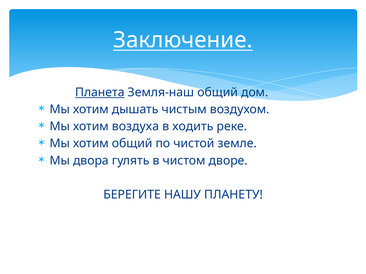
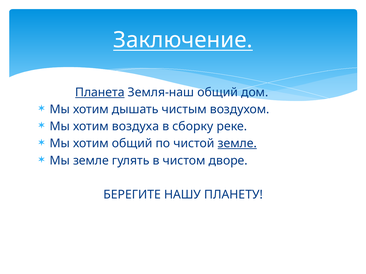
ходить: ходить -> сборку (193, 127)
земле underline: none -> present (237, 144)
Мы двора: двора -> земле (91, 161)
